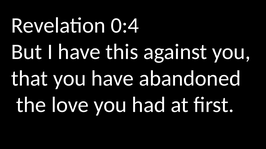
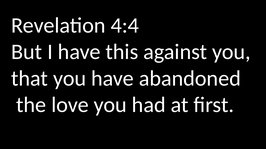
0:4: 0:4 -> 4:4 (125, 25)
